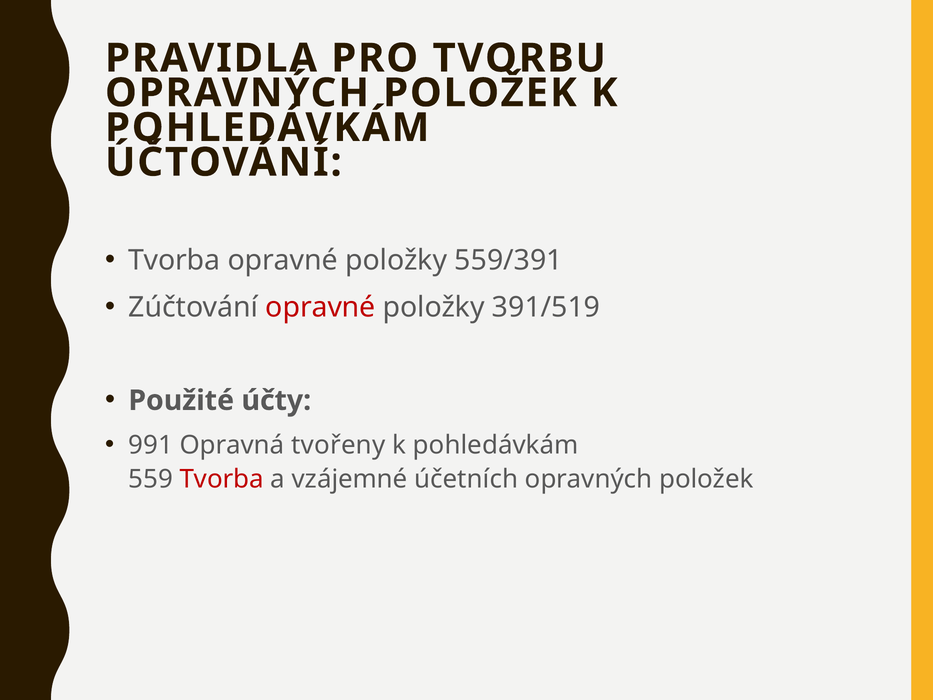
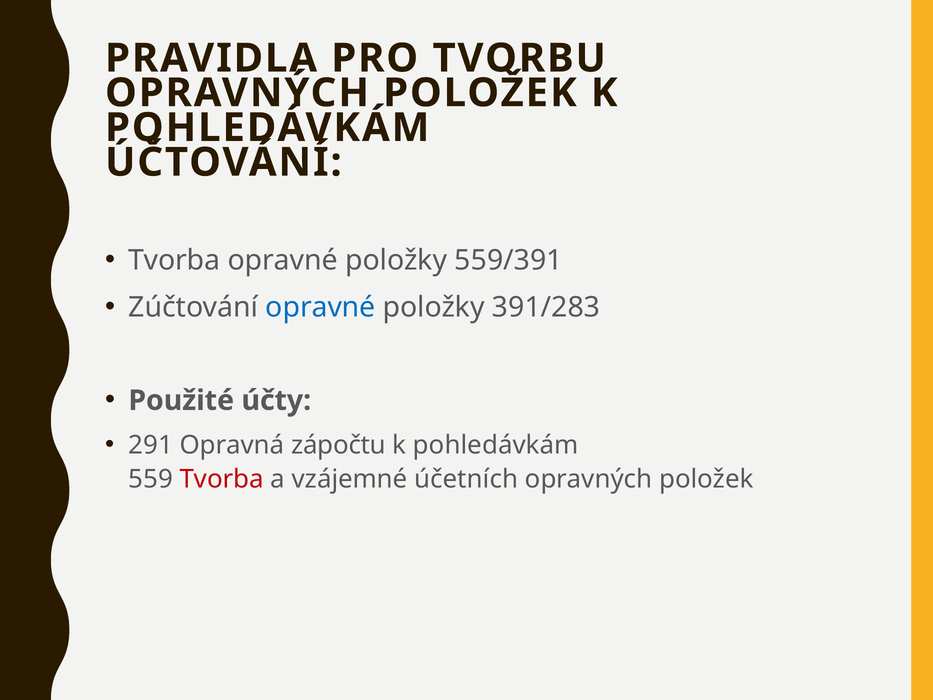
opravné colour: red -> blue (320, 307)
391/519: 391/519 -> 391/283 (546, 307)
991: 991 -> 291 (151, 445)
tvořeny: tvořeny -> zápočtu (338, 445)
